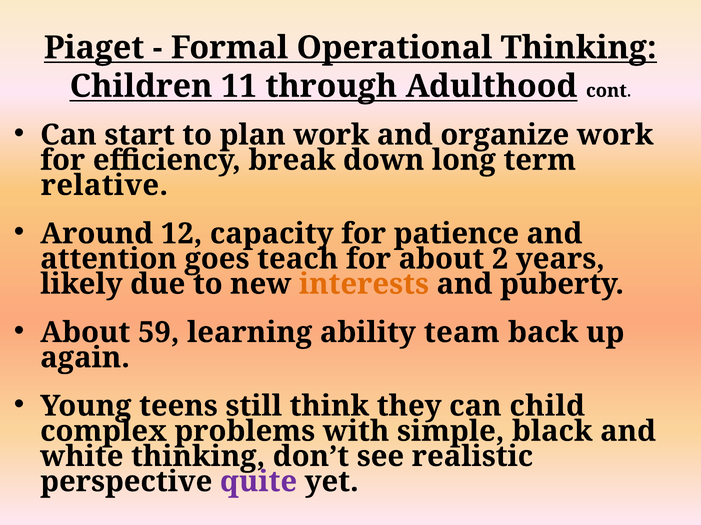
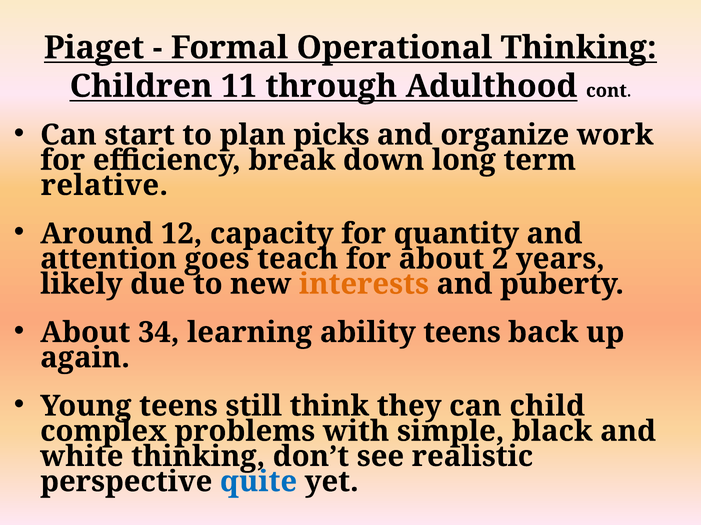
plan work: work -> picks (331, 135)
patience: patience -> quantity (456, 234)
59: 59 -> 34 (159, 333)
ability team: team -> teens (462, 333)
quite colour: purple -> blue (259, 482)
